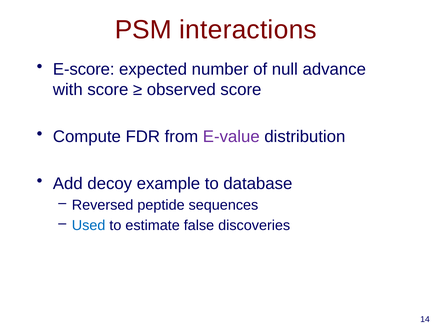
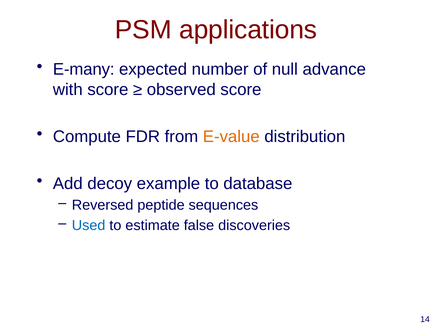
interactions: interactions -> applications (248, 30)
E-score: E-score -> E-many (84, 69)
E-value colour: purple -> orange (231, 137)
